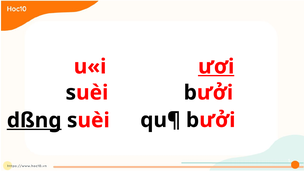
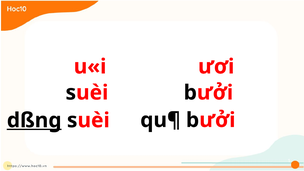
ươi underline: present -> none (216, 67)
